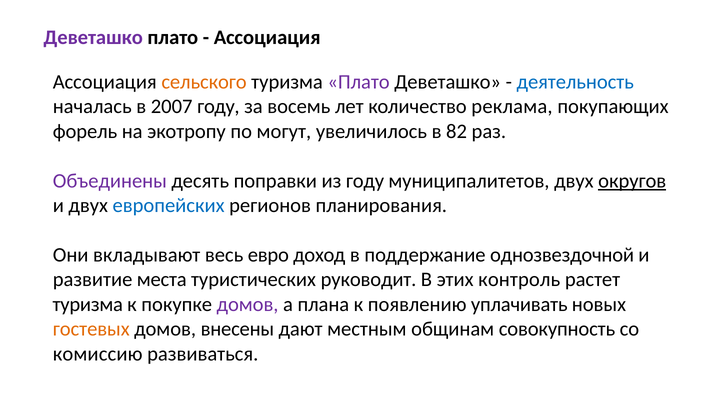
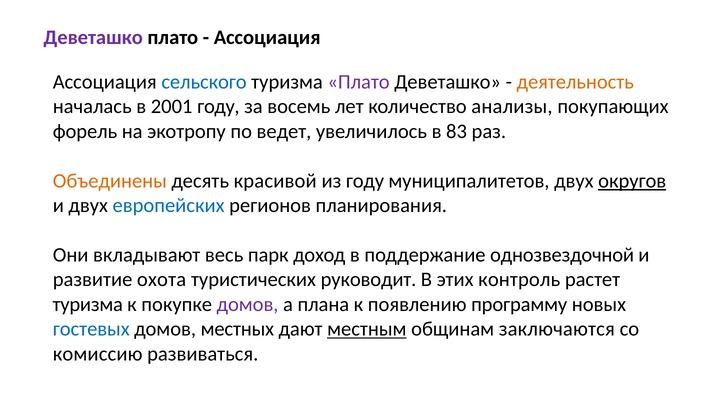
сельского colour: orange -> blue (204, 82)
деятельность colour: blue -> orange (575, 82)
2007: 2007 -> 2001 (172, 107)
реклама: реклама -> анализы (512, 107)
могут: могут -> ведет (284, 131)
82: 82 -> 83 (457, 131)
Объединены colour: purple -> orange (110, 181)
поправки: поправки -> красивой (275, 181)
евро: евро -> парк (268, 255)
места: места -> охота (162, 280)
уплачивать: уплачивать -> программу (519, 304)
гостевых colour: orange -> blue (91, 329)
внесены: внесены -> местных (237, 329)
местным underline: none -> present (367, 329)
совокупность: совокупность -> заключаются (557, 329)
